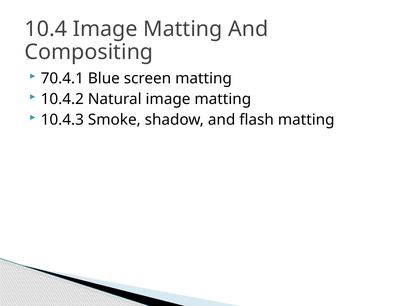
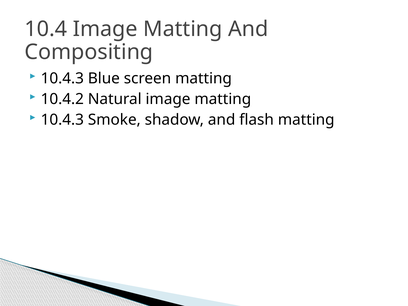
70.4.1: 70.4.1 -> 10.4.3 (62, 78)
